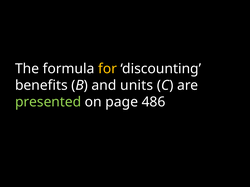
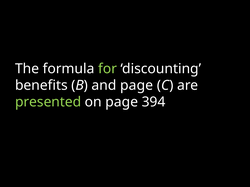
for colour: yellow -> light green (108, 69)
and units: units -> page (137, 86)
486: 486 -> 394 (154, 102)
